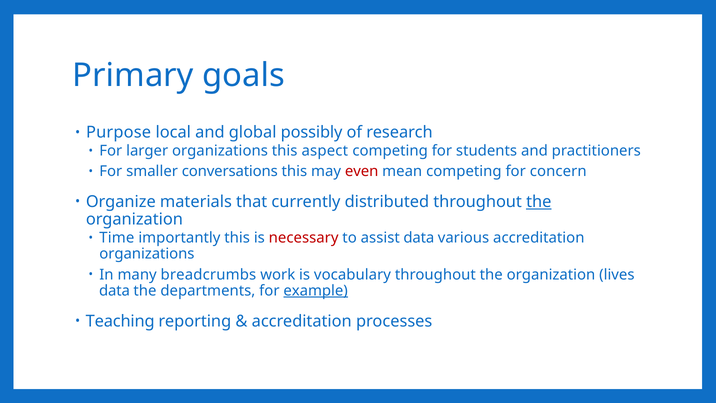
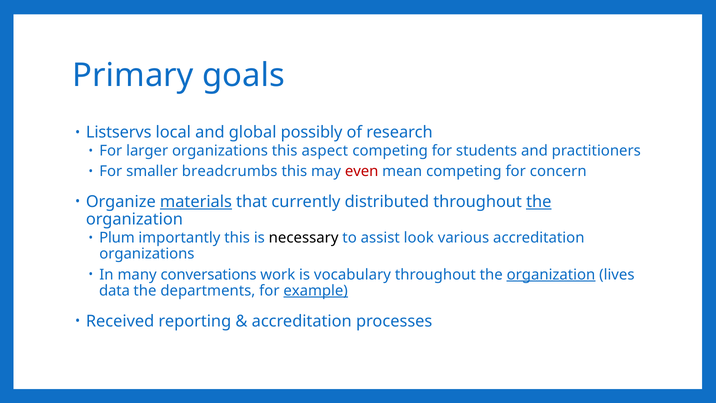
Purpose: Purpose -> Listservs (119, 132)
conversations: conversations -> breadcrumbs (230, 171)
materials underline: none -> present (196, 202)
Time: Time -> Plum (117, 238)
necessary colour: red -> black (304, 238)
assist data: data -> look (419, 238)
breadcrumbs: breadcrumbs -> conversations (209, 274)
organization underline: none -> present (551, 274)
Teaching: Teaching -> Received (120, 321)
